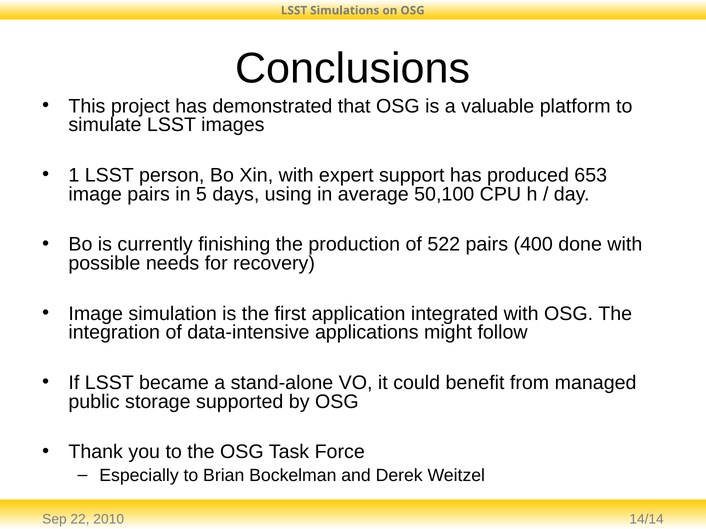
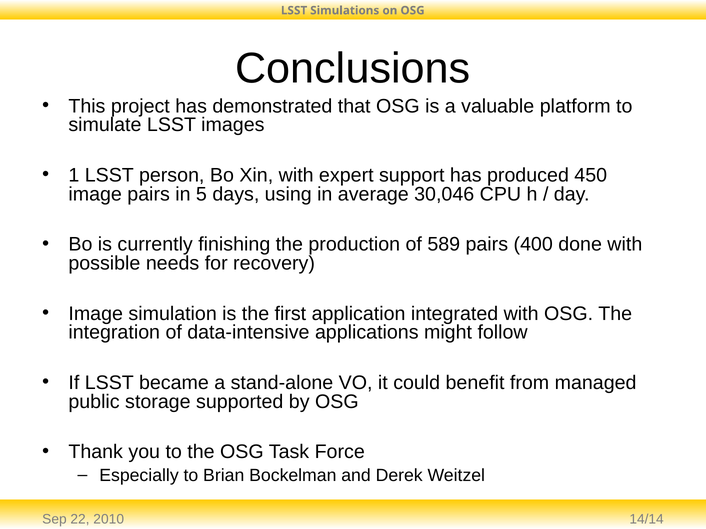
653: 653 -> 450 (591, 175)
50,100: 50,100 -> 30,046 (444, 194)
522: 522 -> 589 (444, 245)
